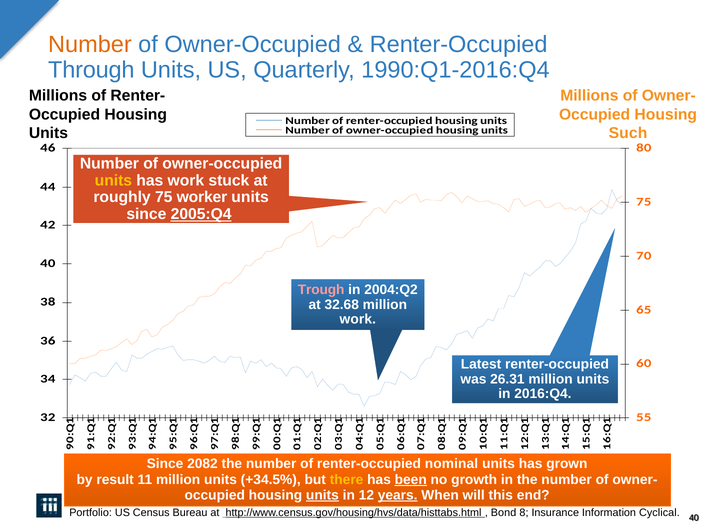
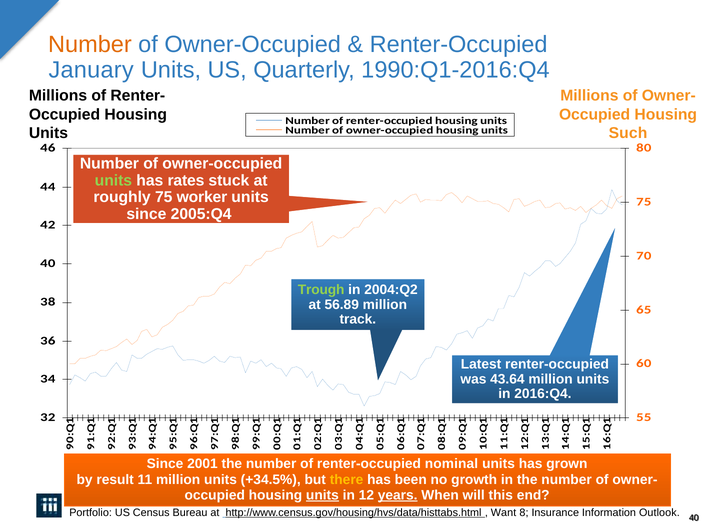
Through: Through -> January (91, 70)
units colour: yellow -> light green (113, 181)
has work: work -> rates (186, 181)
2005:Q4 underline: present -> none (201, 214)
Trough colour: pink -> light green (321, 290)
32.68: 32.68 -> 56.89 (342, 305)
work: work -> track (358, 320)
26.31: 26.31 -> 43.64 (507, 379)
2082: 2082 -> 2001 (202, 464)
been underline: present -> none (411, 480)
Bond: Bond -> Want (504, 513)
Cyclical: Cyclical -> Outlook (659, 513)
